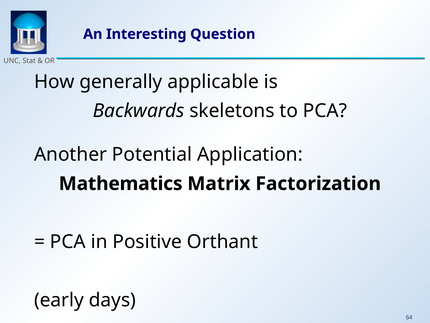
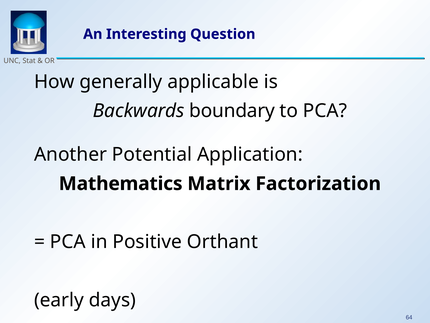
skeletons: skeletons -> boundary (232, 111)
